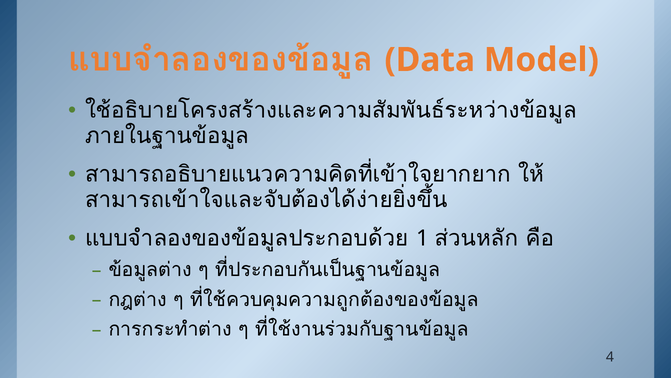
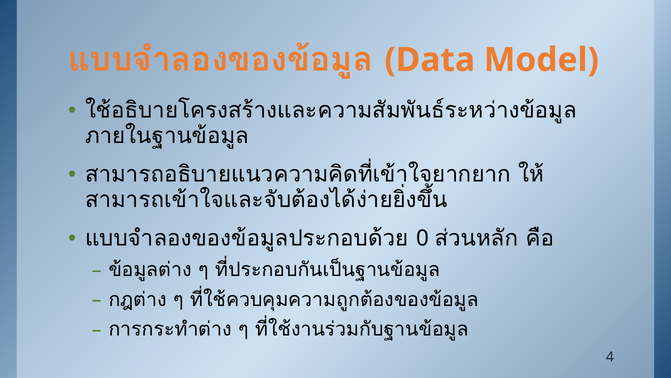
1: 1 -> 0 (422, 238)
